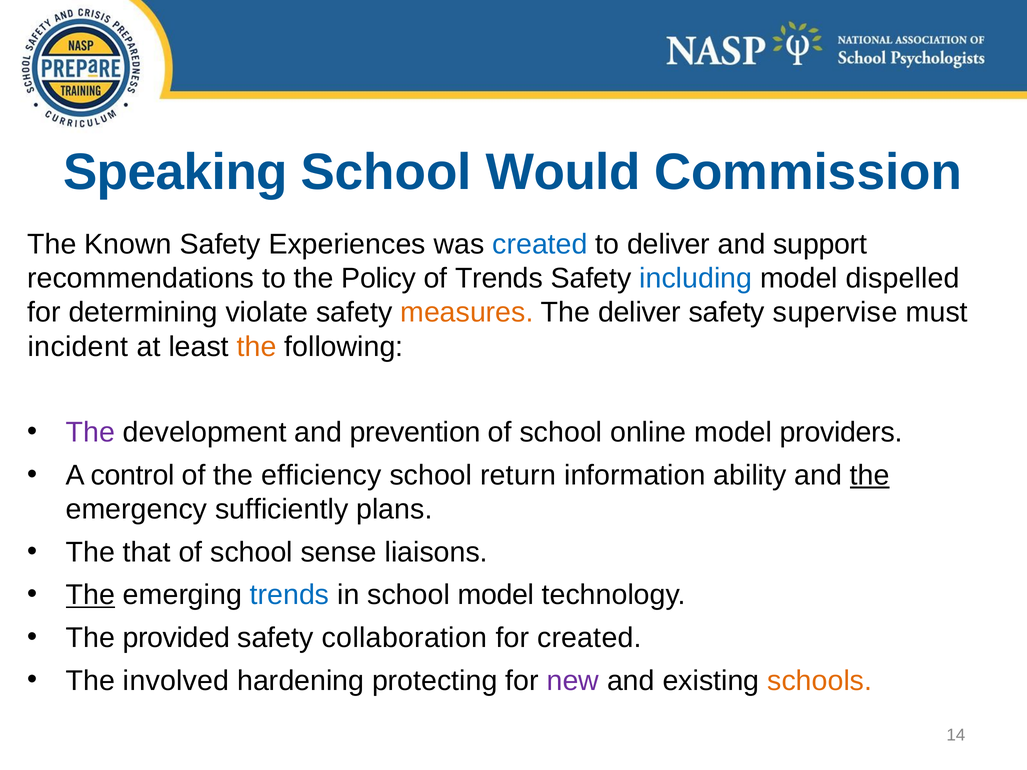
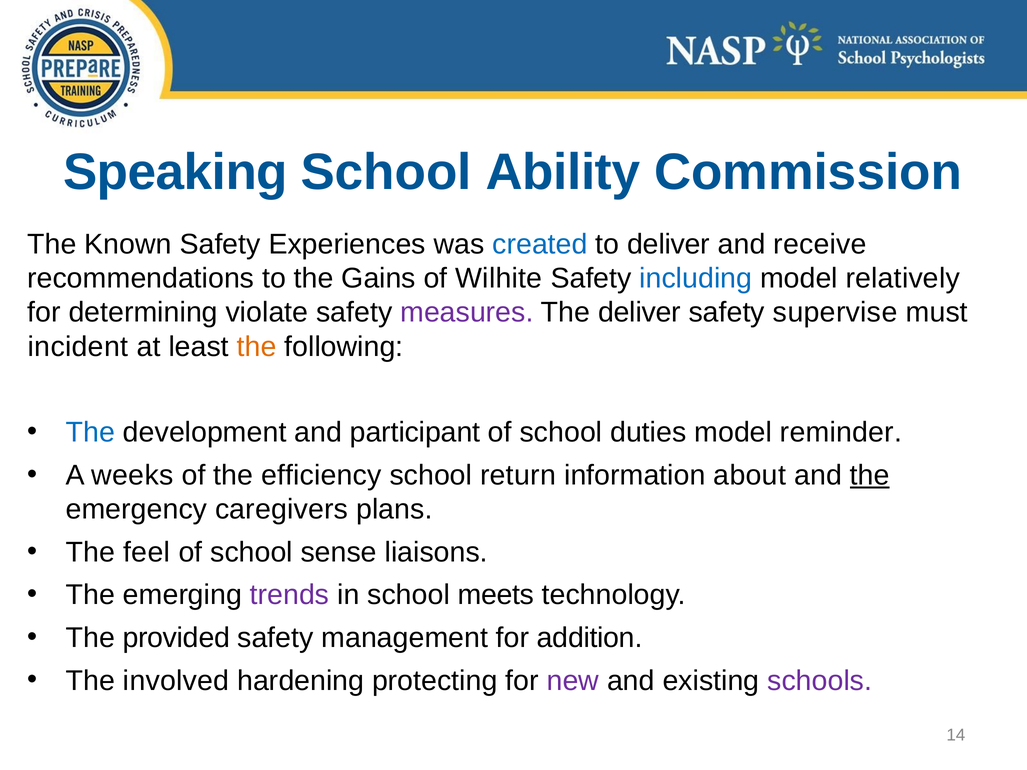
Would: Would -> Ability (563, 172)
support: support -> receive (820, 244)
Policy: Policy -> Gains (379, 278)
of Trends: Trends -> Wilhite (499, 278)
dispelled: dispelled -> relatively (903, 278)
measures colour: orange -> purple (467, 313)
The colour: purple -> blue (90, 433)
prevention: prevention -> participant (415, 433)
online: online -> duties (648, 433)
providers: providers -> reminder (841, 433)
control: control -> weeks (132, 475)
ability: ability -> about (750, 475)
sufficiently: sufficiently -> caregivers (282, 510)
that: that -> feel (147, 552)
The underline: present -> none (90, 595)
trends colour: blue -> purple (290, 595)
school model: model -> meets (496, 595)
collaboration: collaboration -> management (405, 638)
for created: created -> addition (590, 638)
schools colour: orange -> purple (820, 681)
